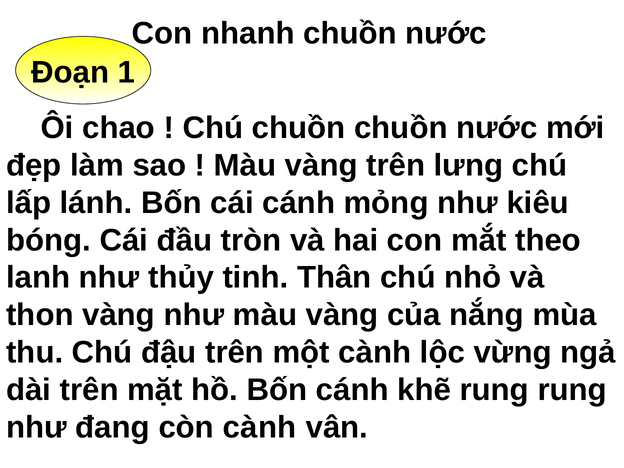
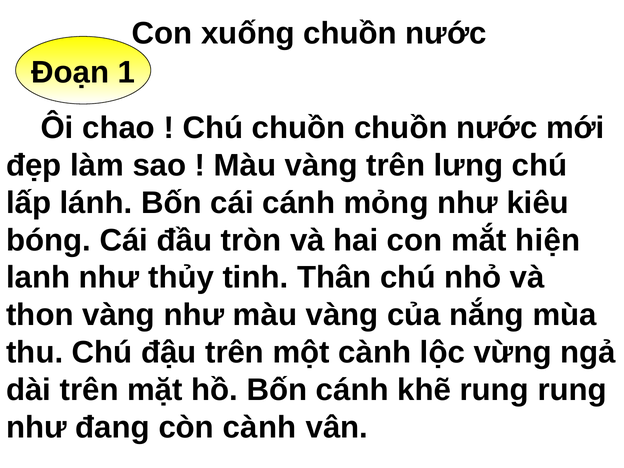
nhanh: nhanh -> xuống (248, 33)
theo: theo -> hiện (548, 240)
